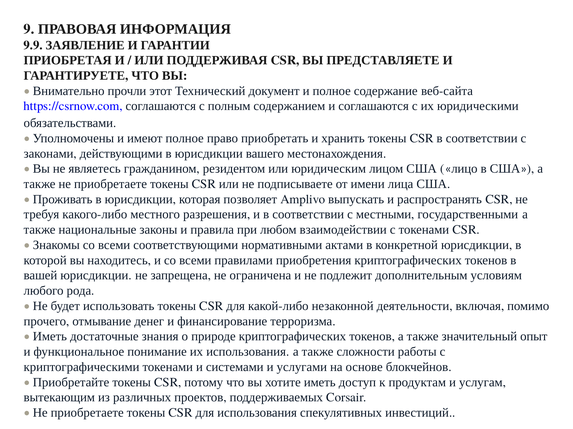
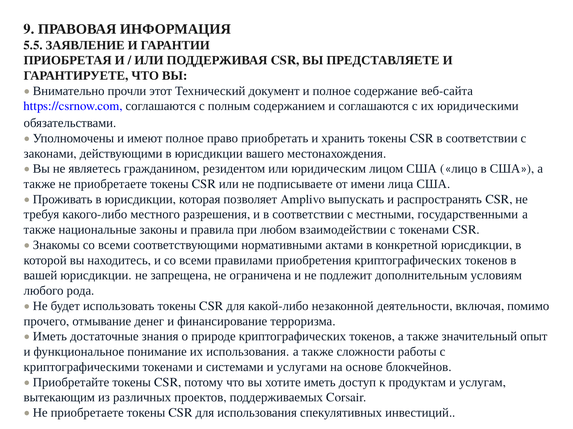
9.9: 9.9 -> 5.5 (33, 45)
